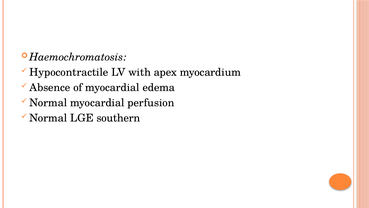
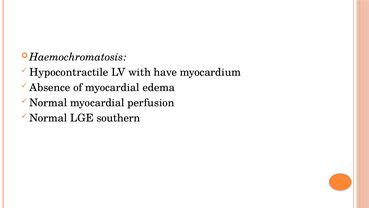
apex: apex -> have (165, 72)
